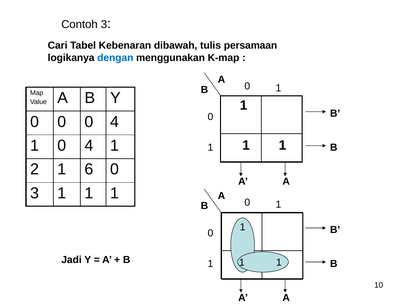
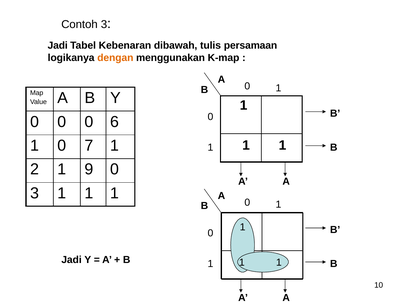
Cari: Cari -> Jadi (58, 45)
dengan colour: blue -> orange (115, 58)
0 0 4: 4 -> 6 (114, 122)
1 0 4: 4 -> 7 (89, 146)
6: 6 -> 9 (89, 169)
